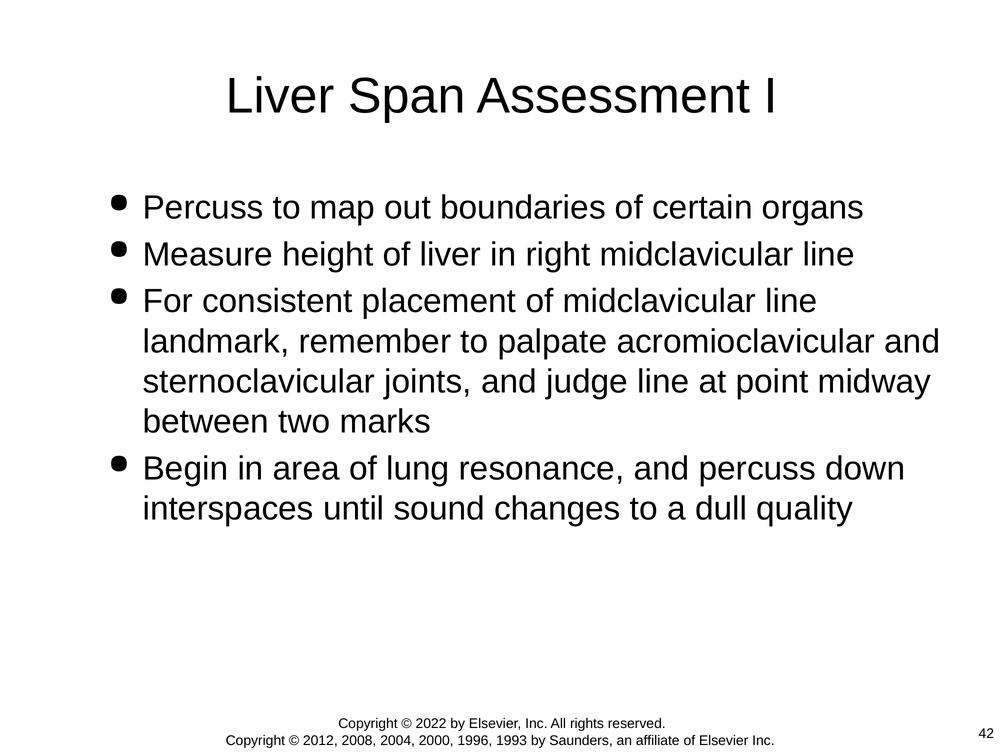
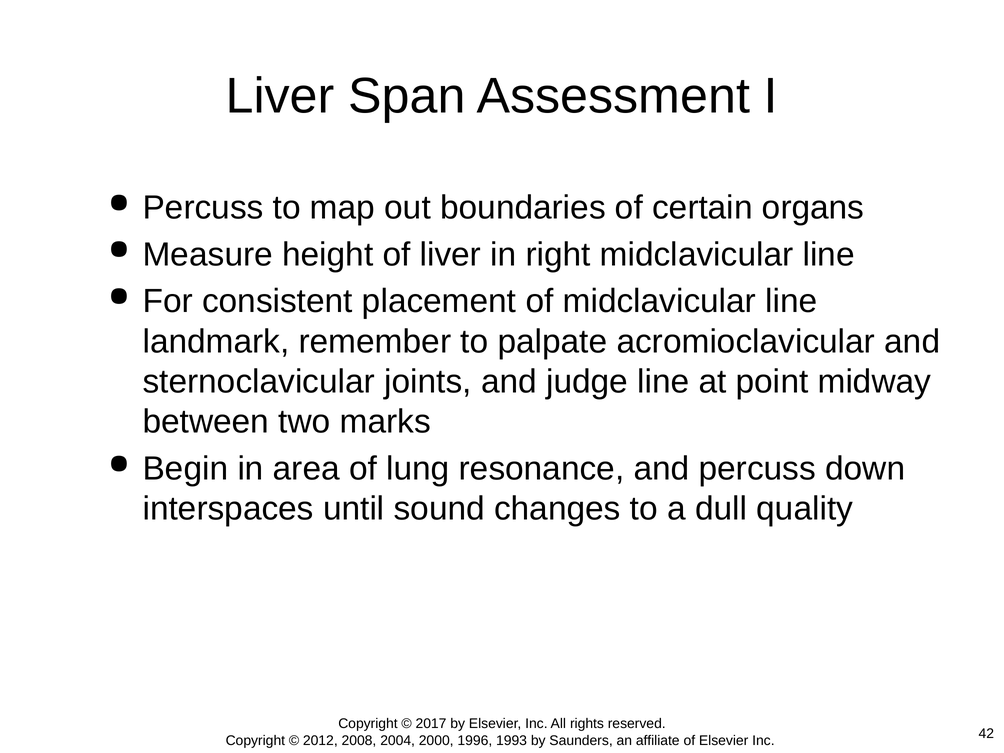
2022: 2022 -> 2017 (431, 724)
